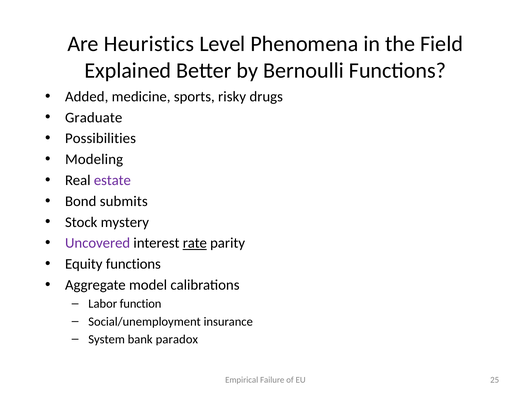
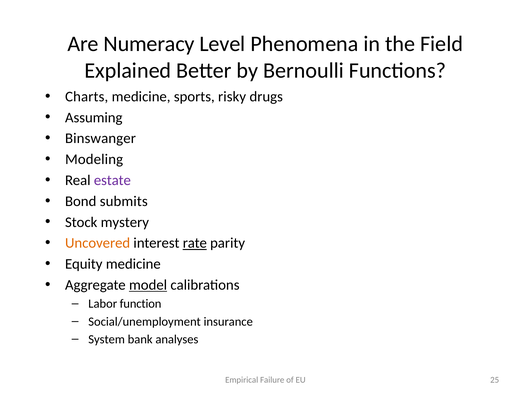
Heuristics: Heuristics -> Numeracy (149, 44)
Added: Added -> Charts (87, 97)
Graduate: Graduate -> Assuming (94, 118)
Possibilities: Possibilities -> Binswanger (100, 139)
Uncovered colour: purple -> orange (98, 243)
Equity functions: functions -> medicine (133, 264)
model underline: none -> present (148, 285)
paradox: paradox -> analyses (177, 339)
